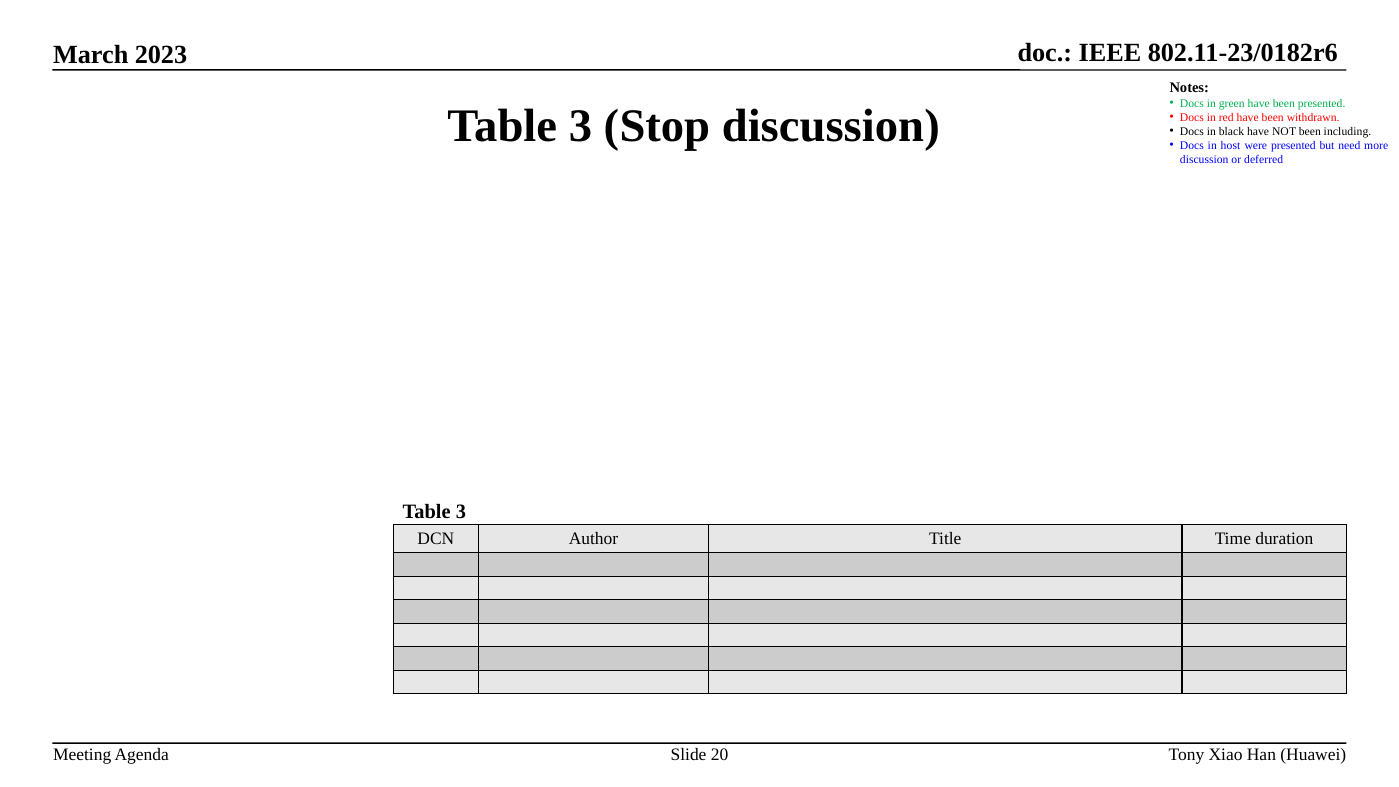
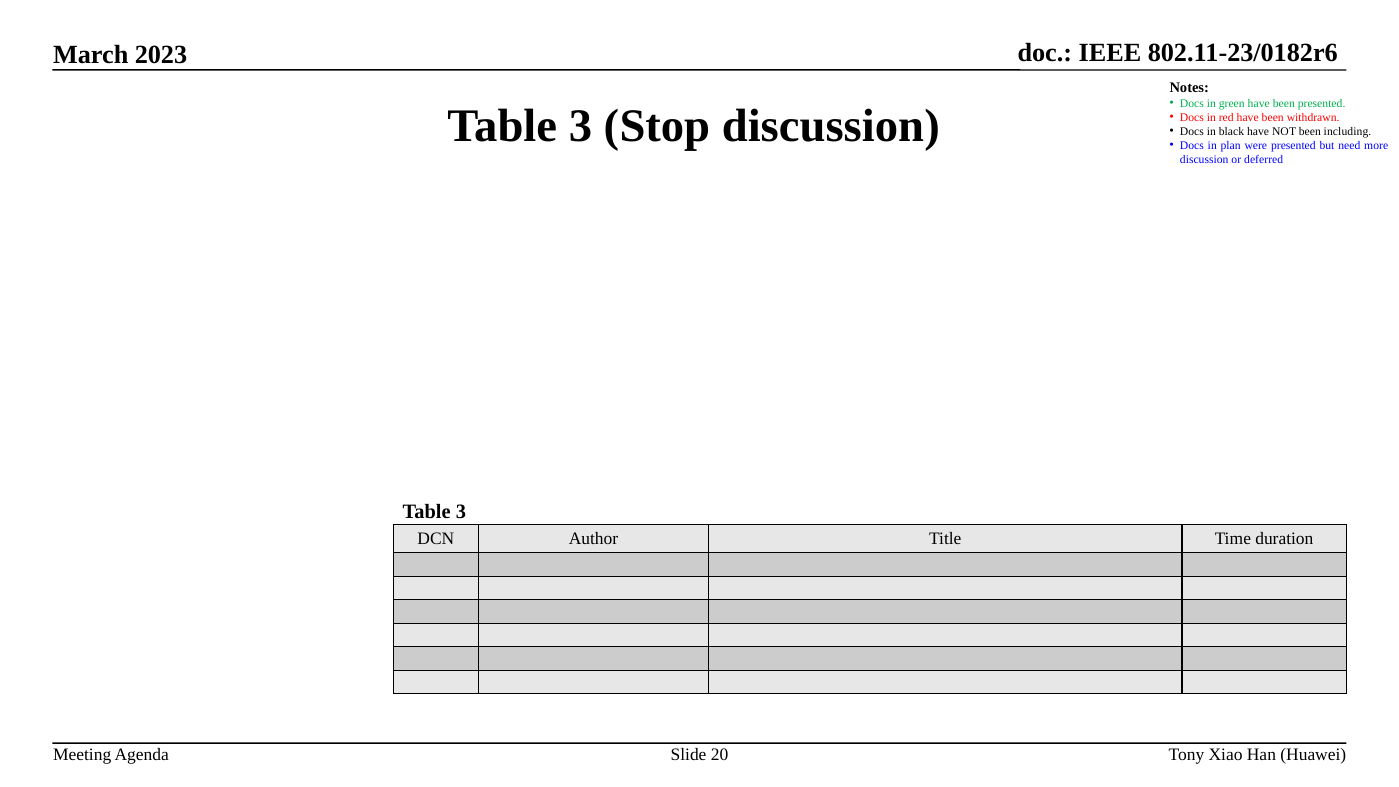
host: host -> plan (1231, 146)
